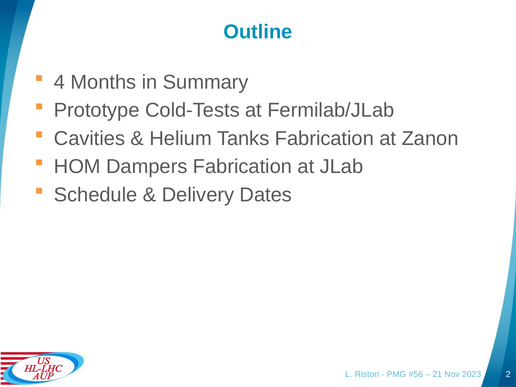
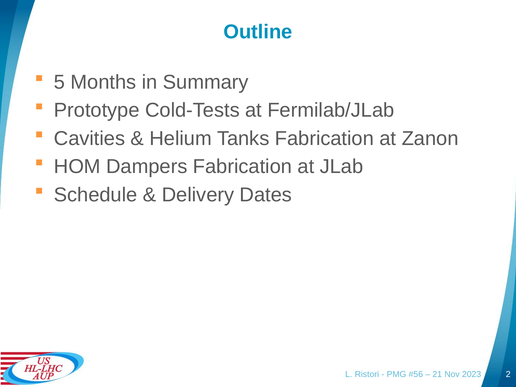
4: 4 -> 5 (59, 82)
